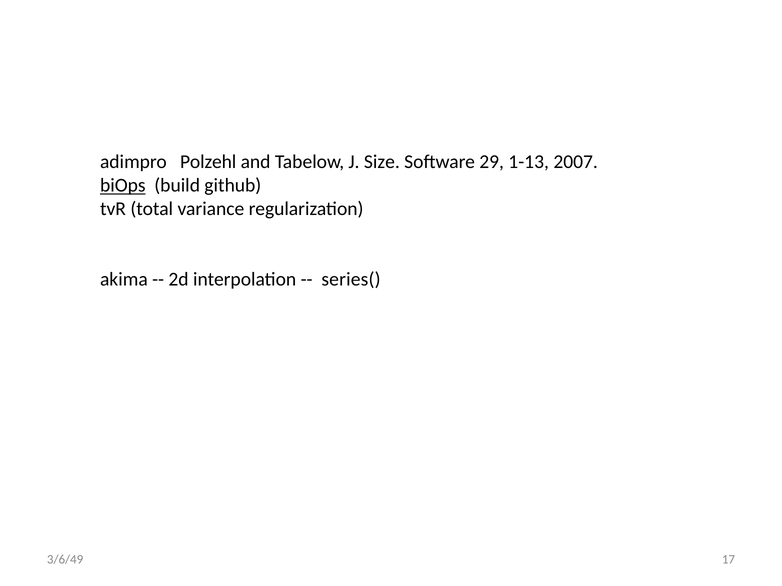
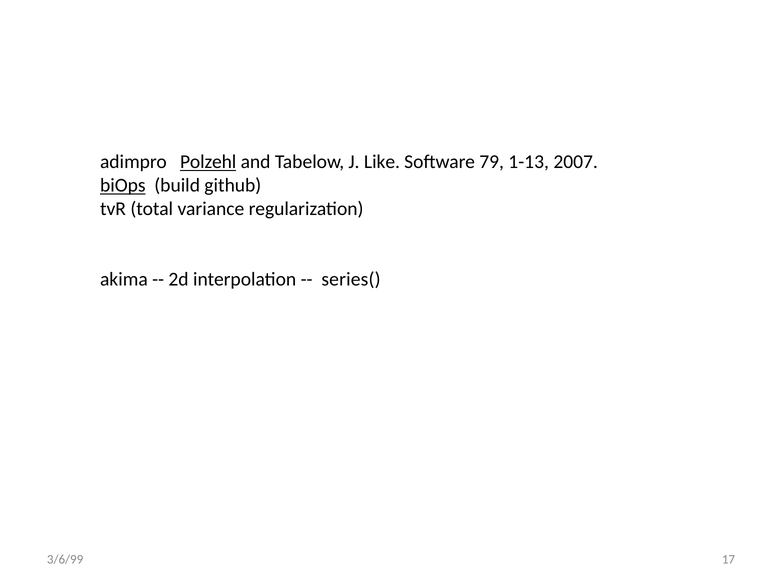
Polzehl underline: none -> present (208, 162)
Size: Size -> Like (382, 162)
29: 29 -> 79 (492, 162)
3/6/49: 3/6/49 -> 3/6/99 (65, 560)
